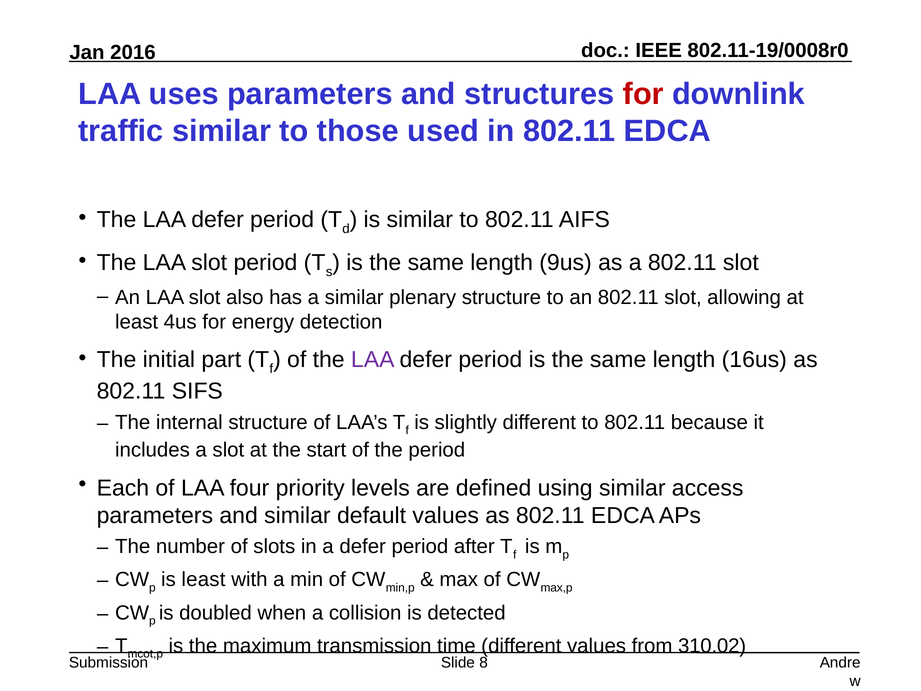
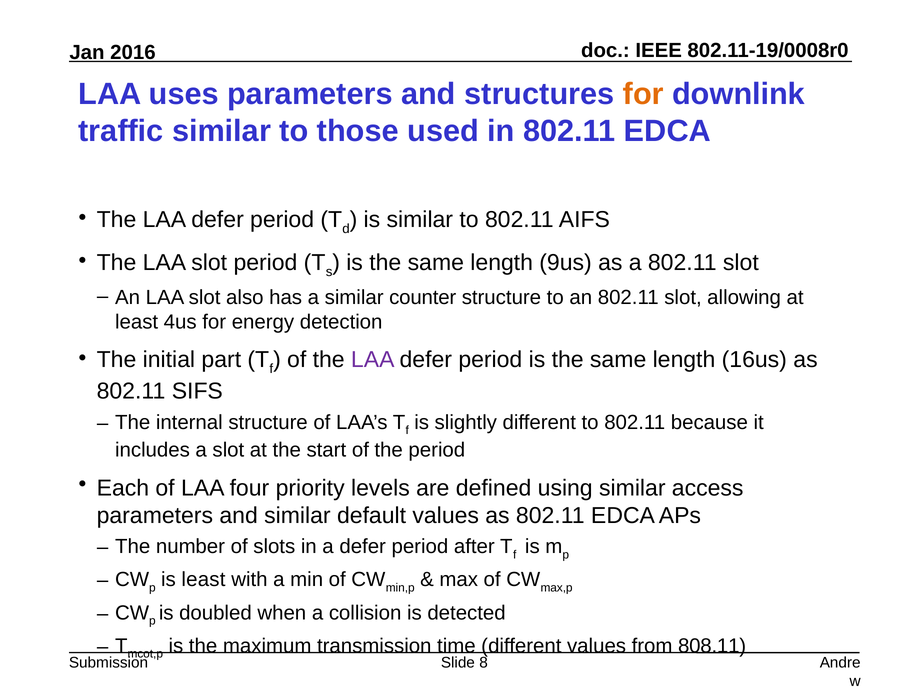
for colour: red -> orange (643, 94)
plenary: plenary -> counter (423, 297)
310.02: 310.02 -> 808.11 (712, 646)
